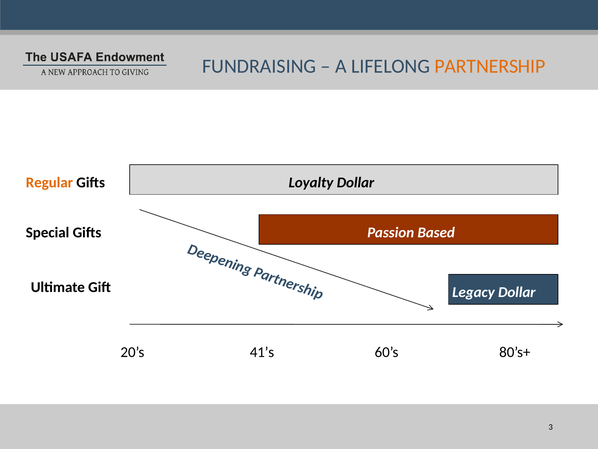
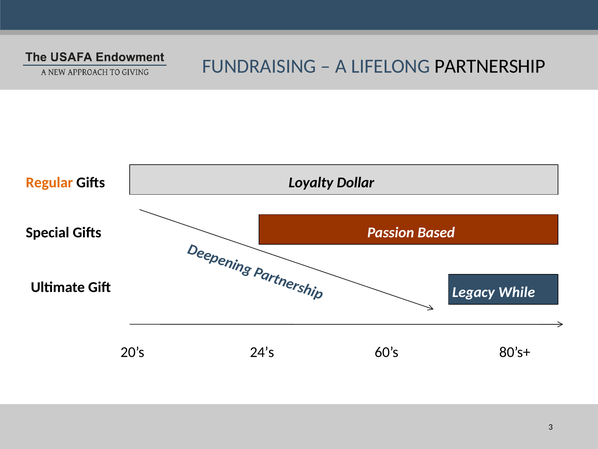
PARTNERSHIP colour: orange -> black (490, 66)
Legacy Dollar: Dollar -> While (517, 292)
41’s: 41’s -> 24’s (262, 352)
